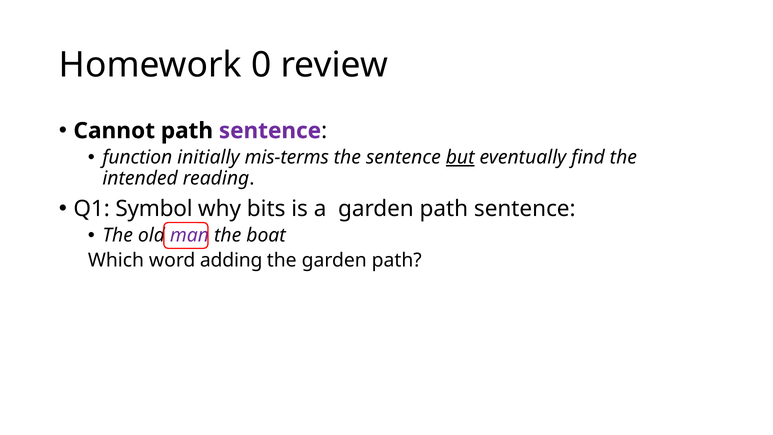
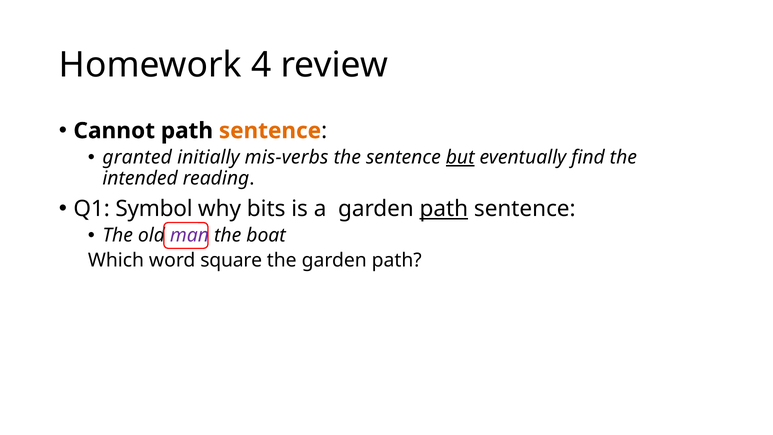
0: 0 -> 4 (261, 65)
sentence colour: purple -> orange (270, 131)
function: function -> granted (137, 157)
mis-terms: mis-terms -> mis-verbs (287, 157)
path underline: none -> present (444, 209)
adding: adding -> square (231, 260)
